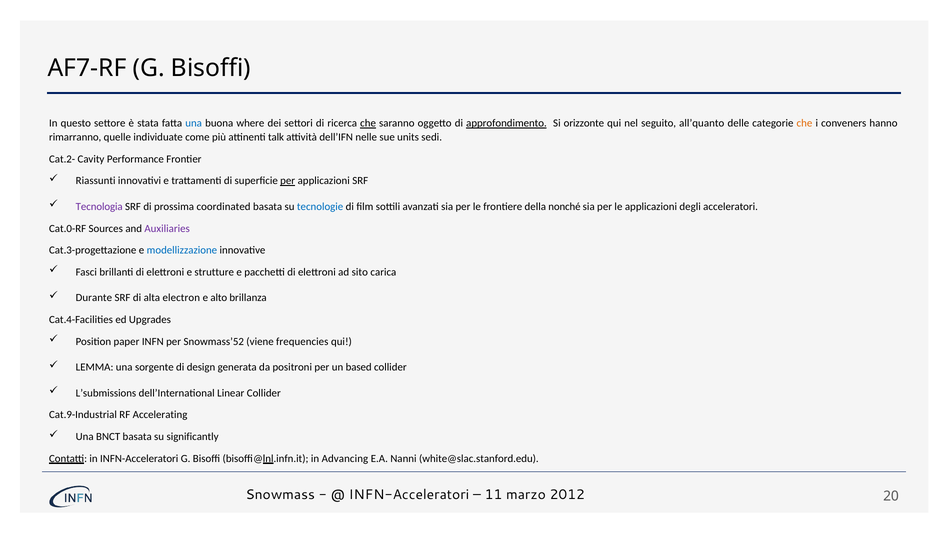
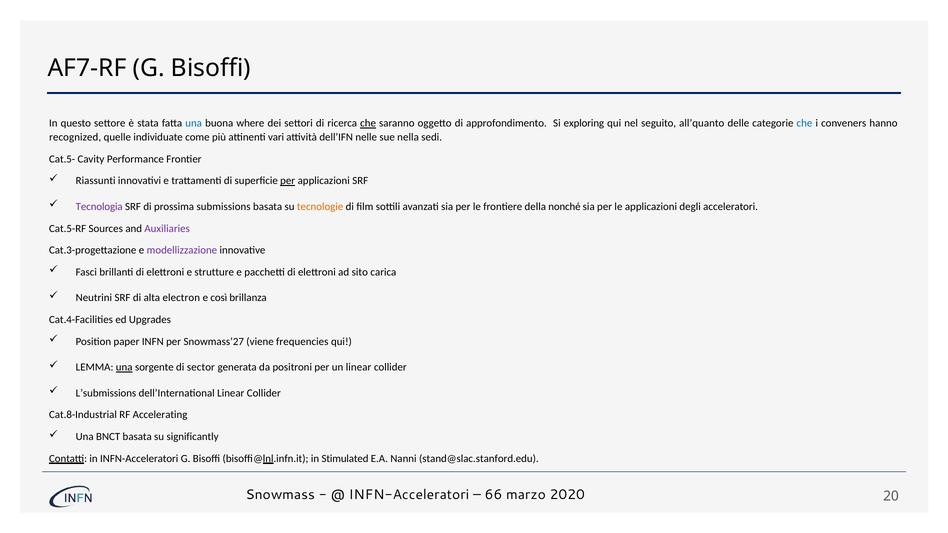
approfondimento underline: present -> none (506, 123)
orizzonte: orizzonte -> exploring (584, 123)
che colour: orange -> blue (804, 123)
rimarranno: rimarranno -> recognized (75, 137)
talk: talk -> vari (276, 137)
units: units -> nella (408, 137)
Cat.2-: Cat.2- -> Cat.5- (62, 159)
coordinated: coordinated -> submissions (224, 207)
tecnologie colour: blue -> orange (320, 207)
Cat.0-RF: Cat.0-RF -> Cat.5-RF (68, 229)
modellizzazione colour: blue -> purple (182, 250)
Durante: Durante -> Neutrini (94, 298)
alto: alto -> così (219, 298)
Snowmass’52: Snowmass’52 -> Snowmass’27 (214, 342)
una underline: none -> present (124, 367)
design: design -> sector (201, 367)
un based: based -> linear (359, 367)
Cat.9-Industrial: Cat.9-Industrial -> Cat.8-Industrial (83, 415)
Advancing: Advancing -> Stimulated (345, 459)
white@slac.stanford.edu: white@slac.stanford.edu -> stand@slac.stanford.edu (479, 459)
11: 11 -> 66 (494, 495)
2012: 2012 -> 2020 (567, 495)
